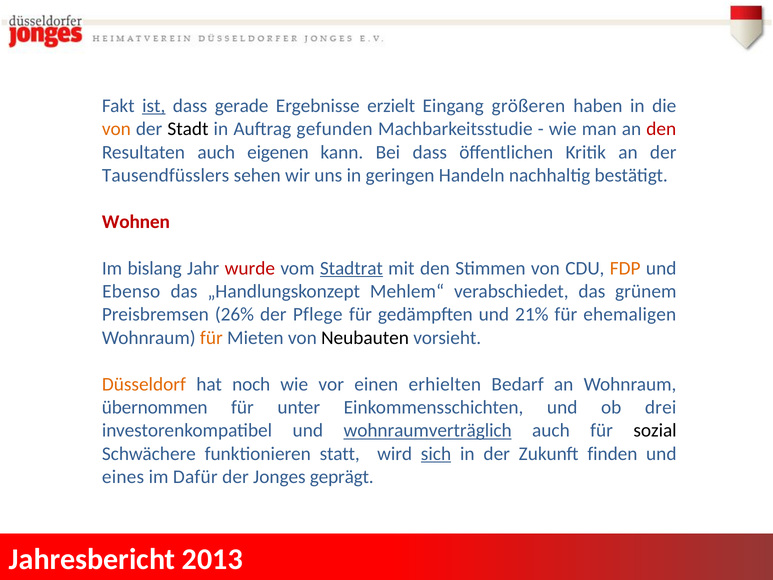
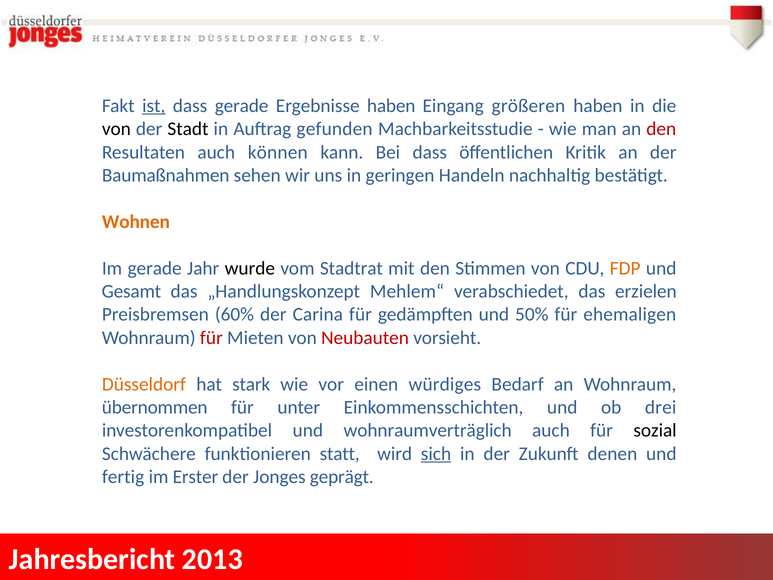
Ergebnisse erzielt: erzielt -> haben (391, 106)
von colour: orange -> black (116, 129)
eigenen: eigenen -> können (278, 152)
Tausendfüsslers: Tausendfüsslers -> Baumaßnahmen (166, 175)
Wohnen colour: red -> orange (136, 222)
Im bislang: bislang -> gerade (155, 268)
wurde colour: red -> black (250, 268)
Stadtrat underline: present -> none (351, 268)
Ebenso: Ebenso -> Gesamt (131, 291)
grünem: grünem -> erzielen (646, 291)
26%: 26% -> 60% (234, 314)
Pflege: Pflege -> Carina (318, 314)
21%: 21% -> 50% (532, 314)
für colour: orange -> red (211, 338)
Neubauten colour: black -> red (365, 338)
noch: noch -> stark (251, 384)
erhielten: erhielten -> würdiges (445, 384)
wohnraumverträglich underline: present -> none (428, 430)
finden: finden -> denen (612, 454)
eines: eines -> fertig (123, 477)
Dafür: Dafür -> Erster (195, 477)
